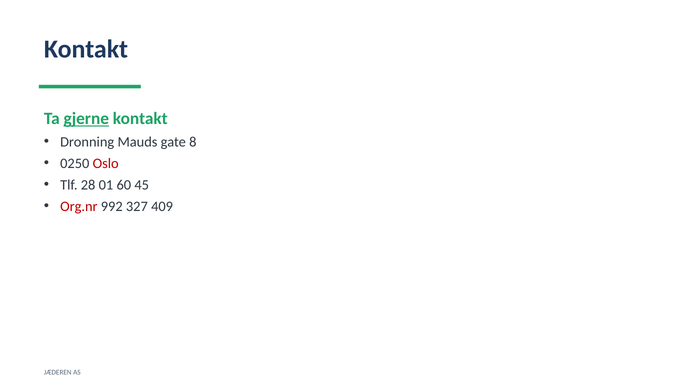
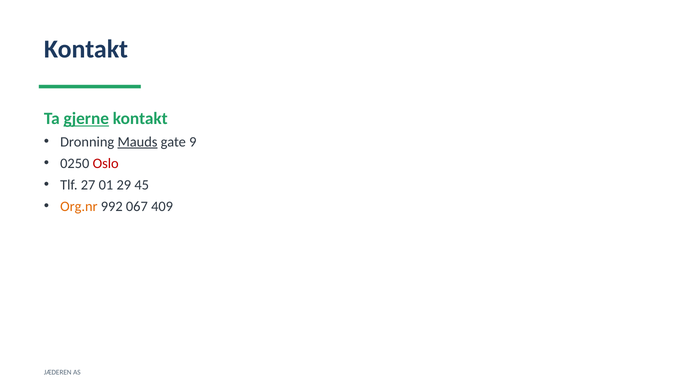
Mauds underline: none -> present (137, 142)
8: 8 -> 9 (193, 142)
28: 28 -> 27 (88, 185)
60: 60 -> 29 (124, 185)
Org.nr colour: red -> orange (79, 207)
327: 327 -> 067 (137, 207)
